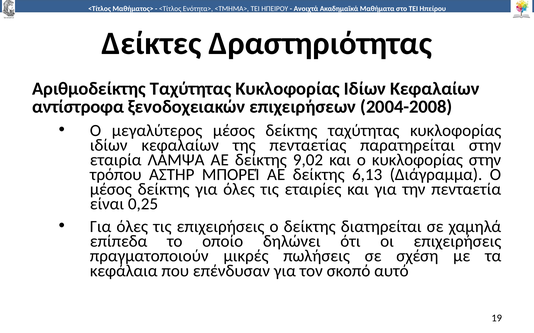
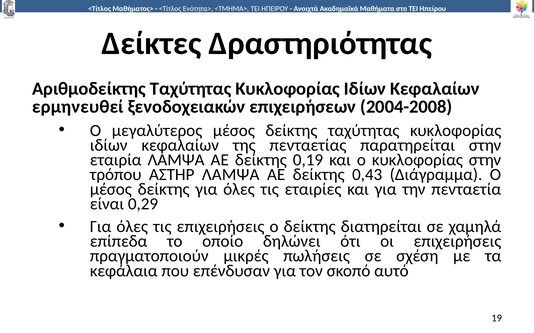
αντίστροφα: αντίστροφα -> ερμηνευθεί (78, 107)
9,02: 9,02 -> 0,19 (308, 160)
ΑΣΤΗΡ ΜΠΟΡΕΊ: ΜΠΟΡΕΊ -> ΛΑΜΨΑ (231, 175)
6,13: 6,13 -> 0,43 (367, 175)
0,25: 0,25 -> 0,29 (143, 204)
